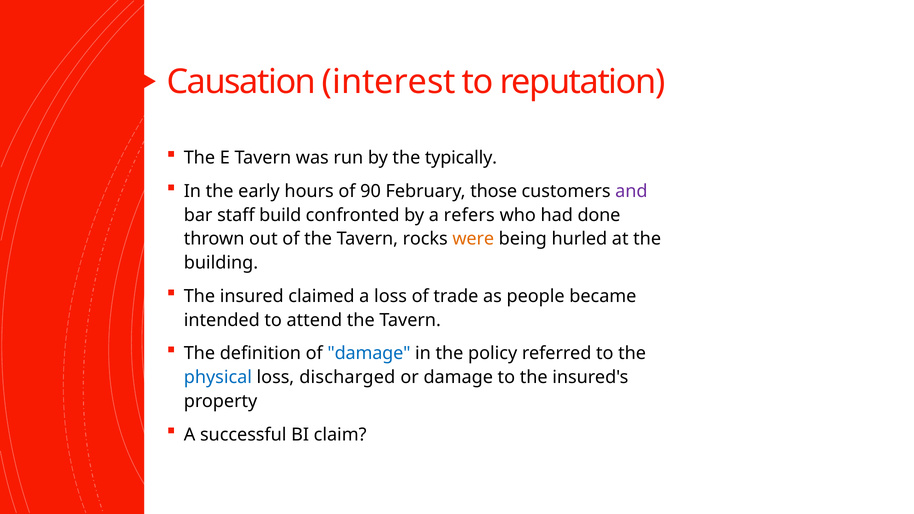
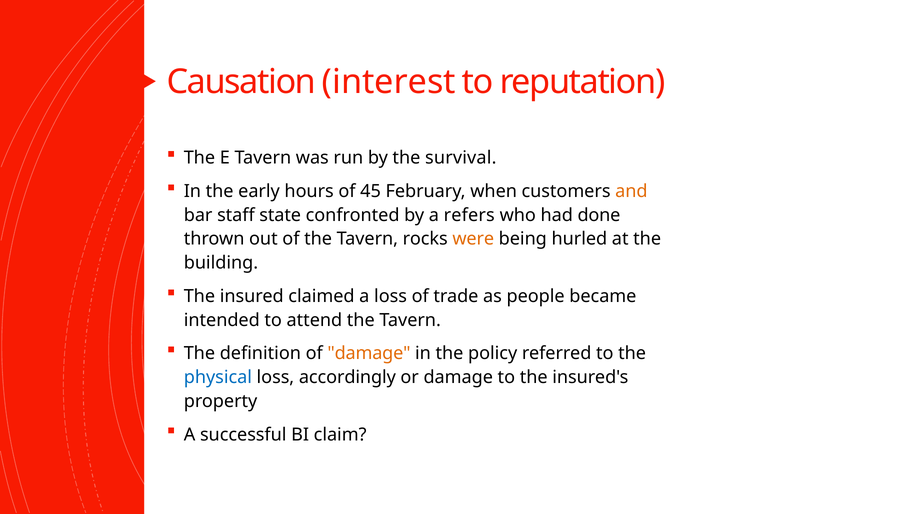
typically: typically -> survival (461, 158)
90: 90 -> 45 (371, 191)
those: those -> when (494, 191)
and colour: purple -> orange (631, 191)
build: build -> state (280, 215)
damage colour: blue -> orange (369, 354)
discharged: discharged -> accordingly (347, 377)
